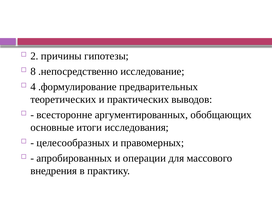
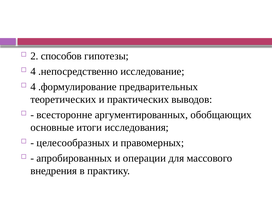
причины: причины -> способов (61, 56)
8: 8 -> 4 (33, 71)
